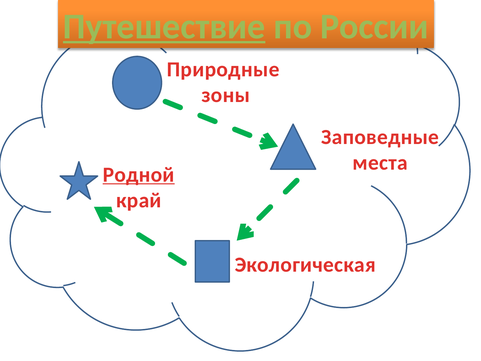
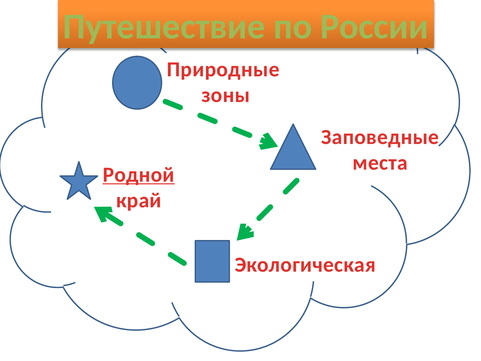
Путешествие underline: present -> none (164, 27)
